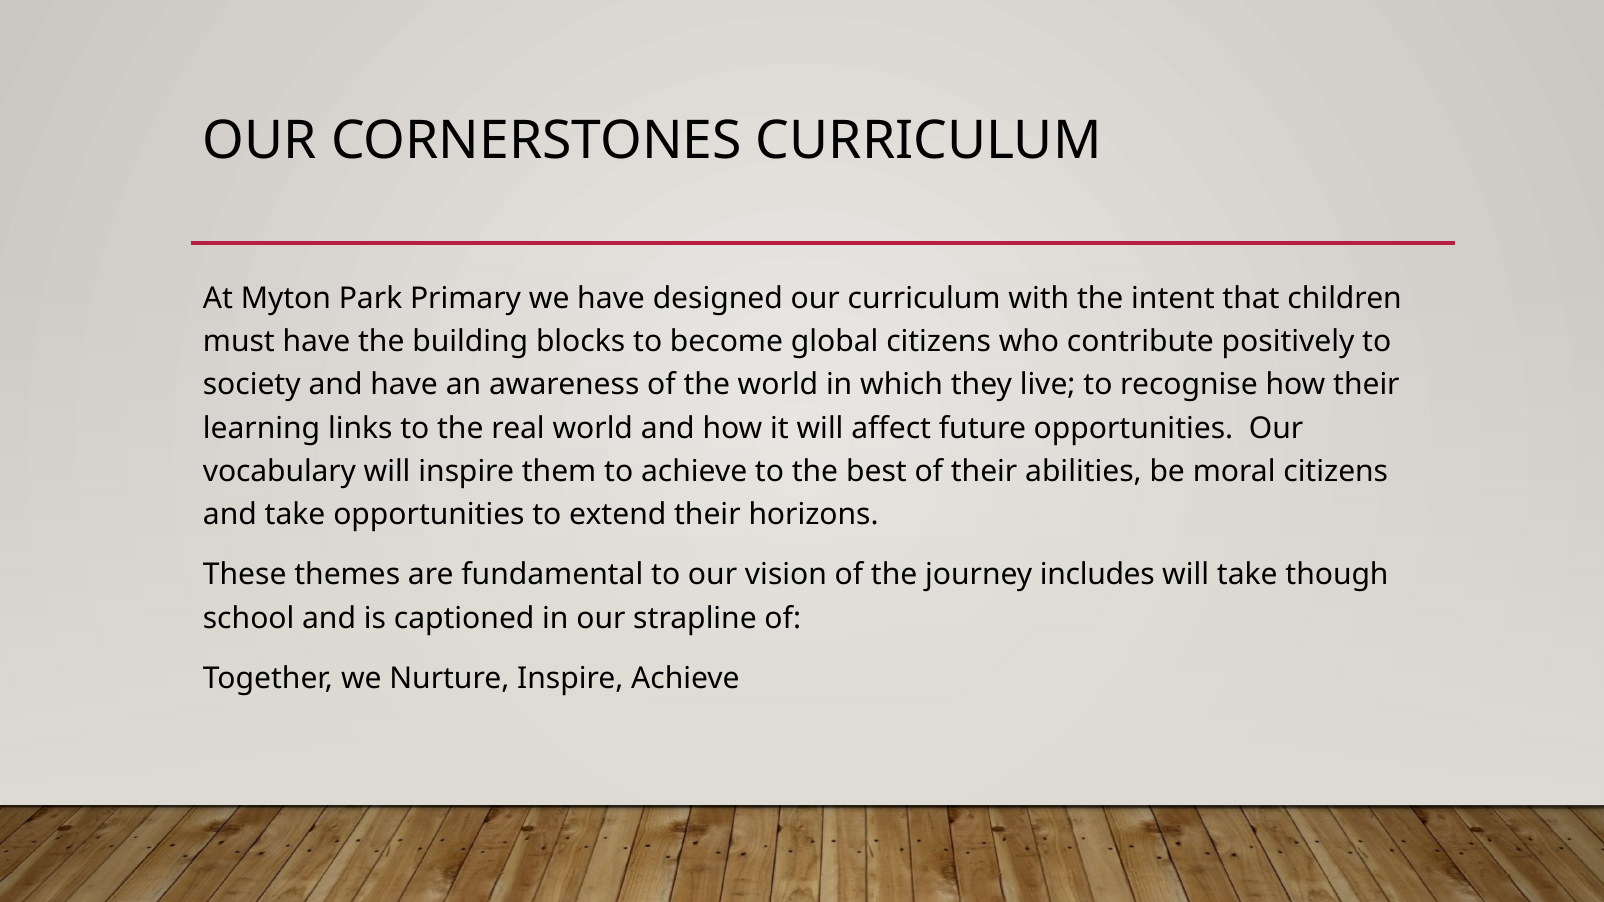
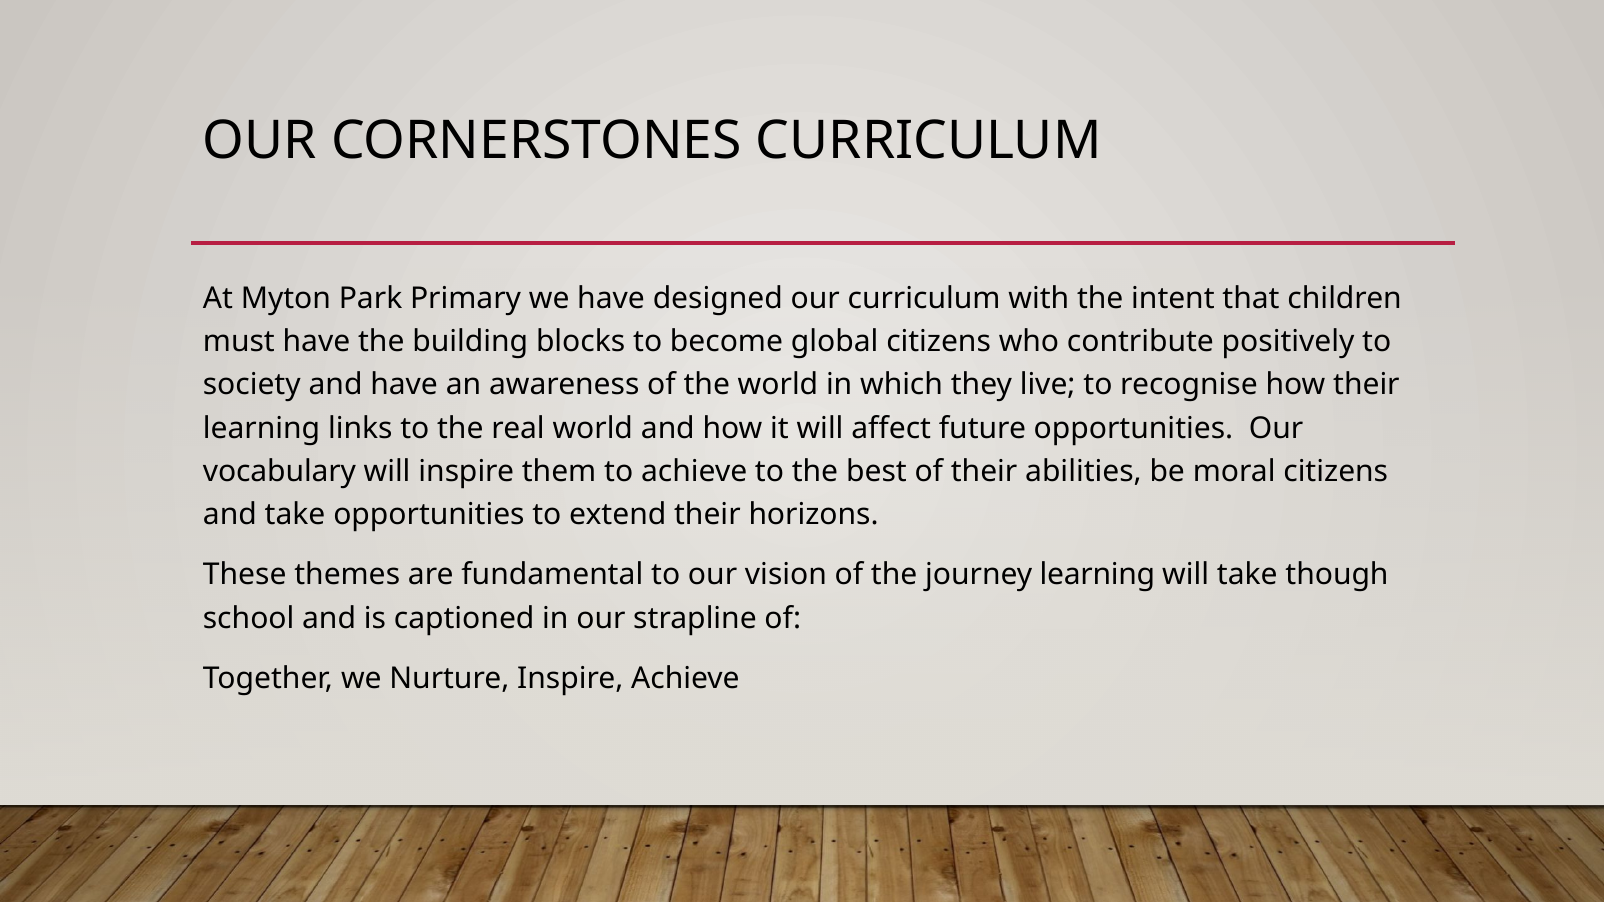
journey includes: includes -> learning (1097, 575)
